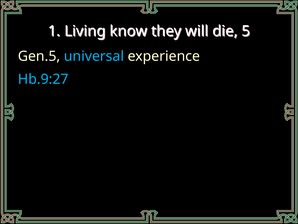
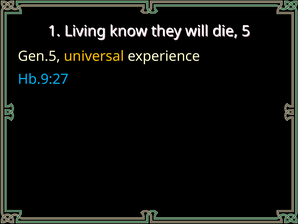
universal colour: light blue -> yellow (94, 56)
